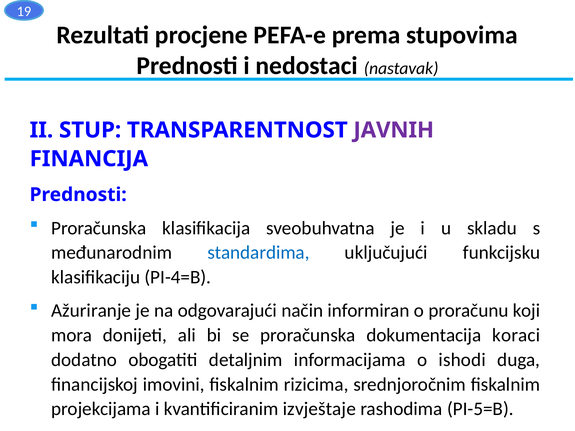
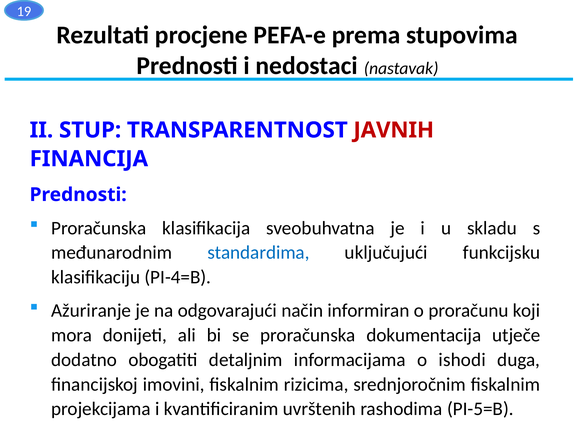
JAVNIH colour: purple -> red (394, 130)
koraci: koraci -> utječe (516, 335)
izvještaje: izvještaje -> uvrštenih (319, 409)
